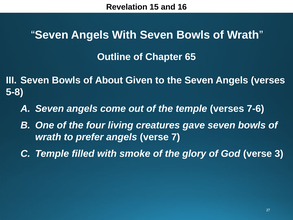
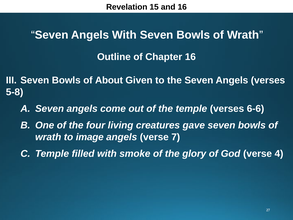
Chapter 65: 65 -> 16 (190, 57)
7-6: 7-6 -> 6-6 (255, 109)
prefer: prefer -> image (90, 137)
3: 3 -> 4 (279, 153)
